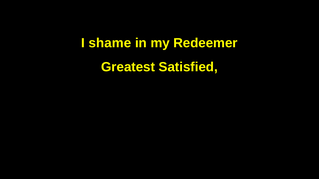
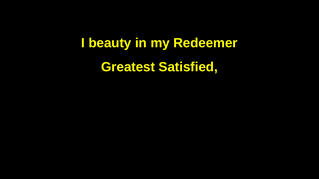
shame: shame -> beauty (110, 43)
